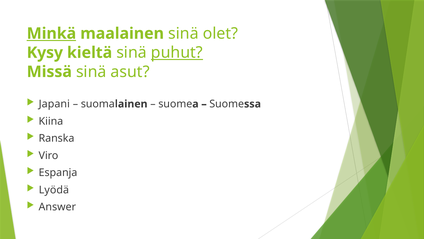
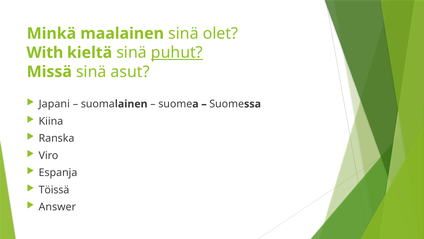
Minkä underline: present -> none (51, 33)
Kysy: Kysy -> With (45, 53)
Lyödä: Lyödä -> Töissä (54, 189)
